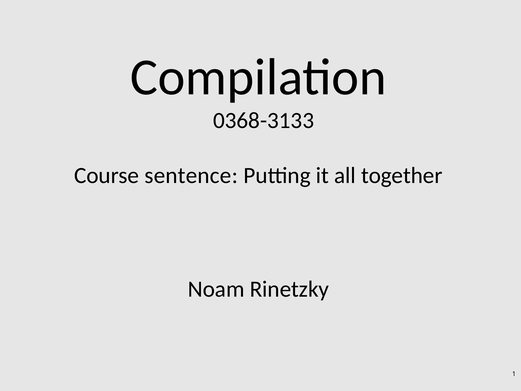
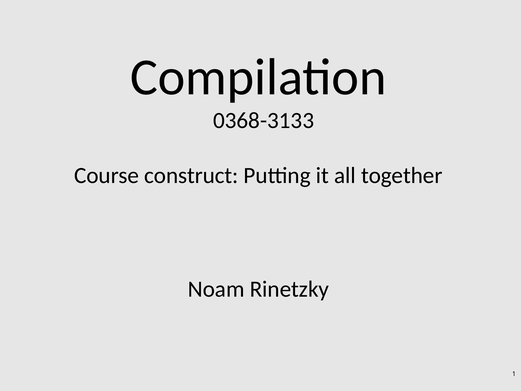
sentence: sentence -> construct (191, 175)
